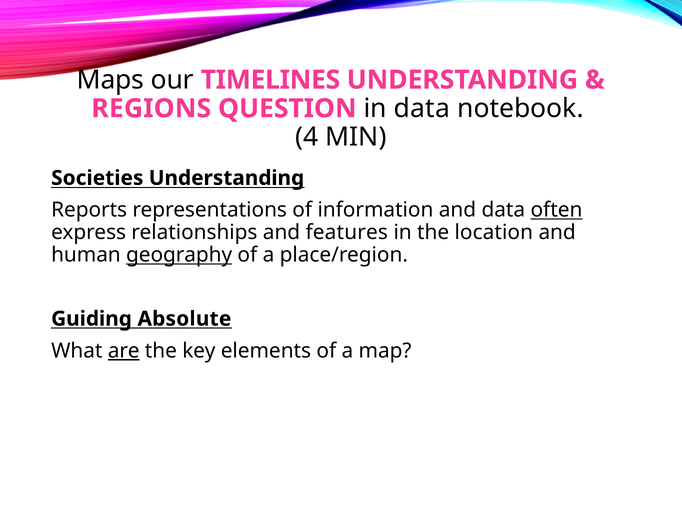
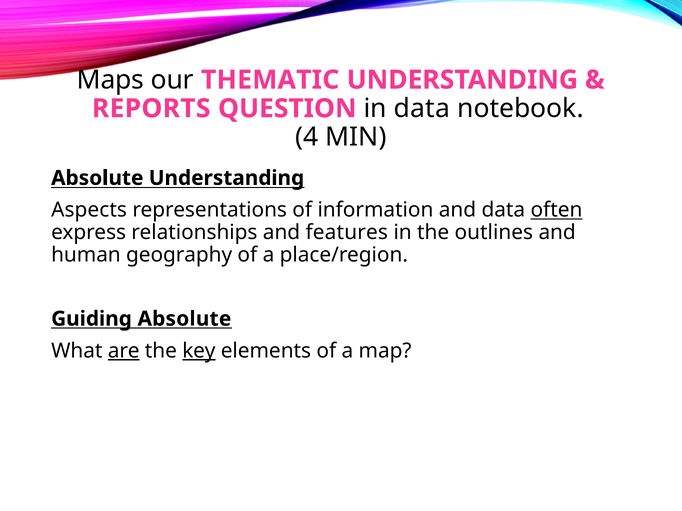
TIMELINES: TIMELINES -> THEMATIC (270, 80)
REGIONS: REGIONS -> REPORTS (151, 109)
Societies: Societies -> Absolute (97, 178)
Reports: Reports -> Aspects (89, 210)
location: location -> outlines (494, 233)
geography underline: present -> none (179, 255)
key underline: none -> present (199, 351)
